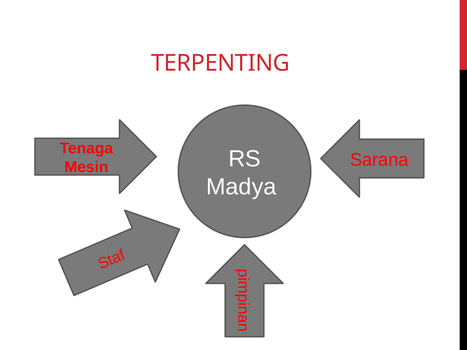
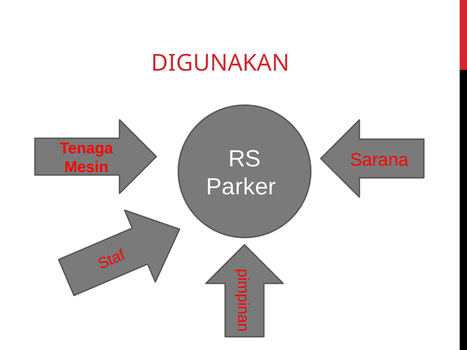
TERPENTING: TERPENTING -> DIGUNAKAN (220, 63)
Madya: Madya -> Parker (241, 187)
